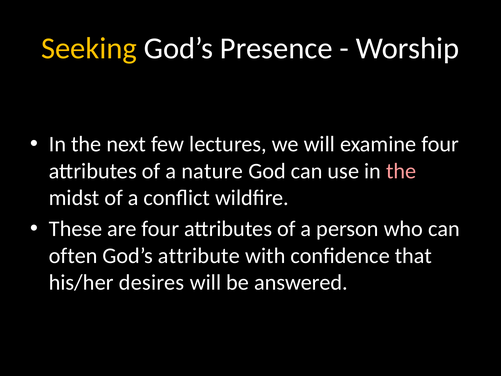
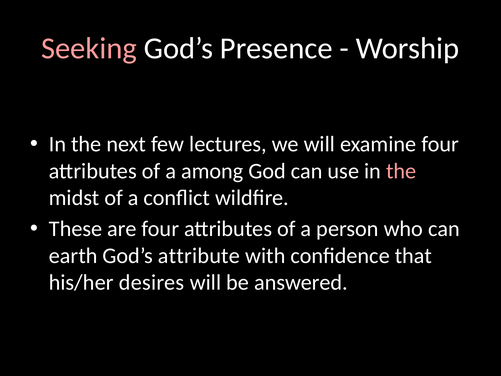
Seeking colour: yellow -> pink (89, 48)
nature: nature -> among (212, 171)
often: often -> earth (73, 256)
